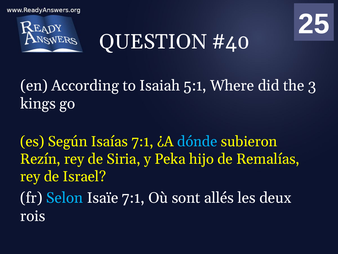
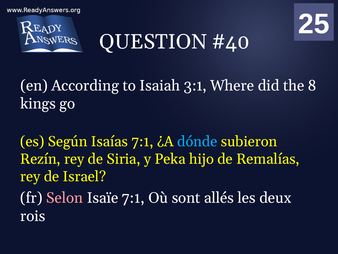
5:1: 5:1 -> 3:1 (195, 85)
3: 3 -> 8 (312, 85)
Selon colour: light blue -> pink (65, 198)
